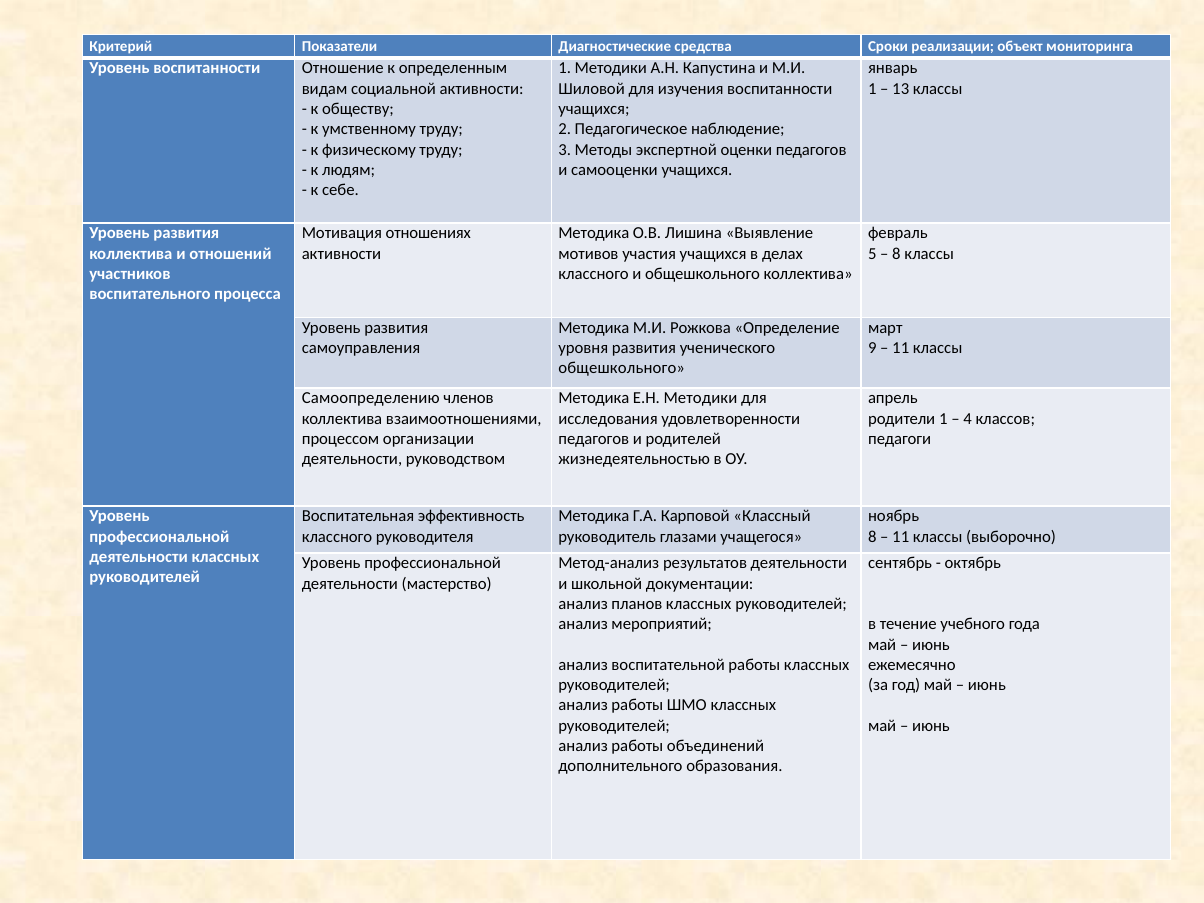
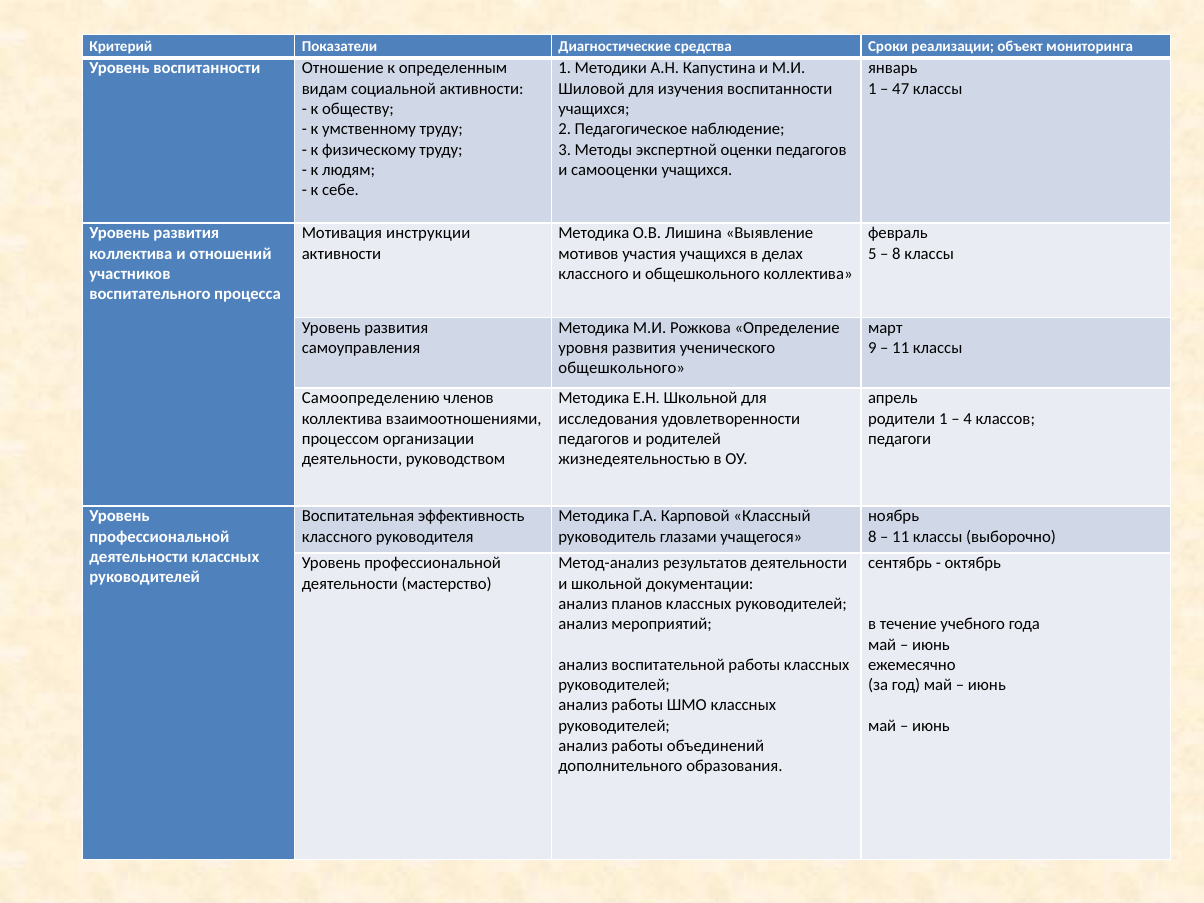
13: 13 -> 47 (901, 89)
отношениях: отношениях -> инструкции (428, 233)
Е.Н Методики: Методики -> Школьной (701, 398)
